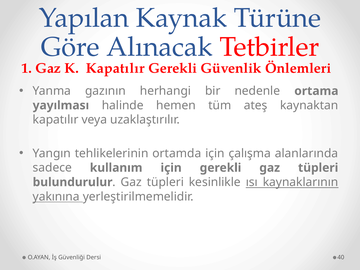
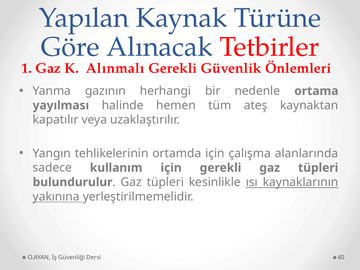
K Kapatılır: Kapatılır -> Alınmalı (115, 68)
